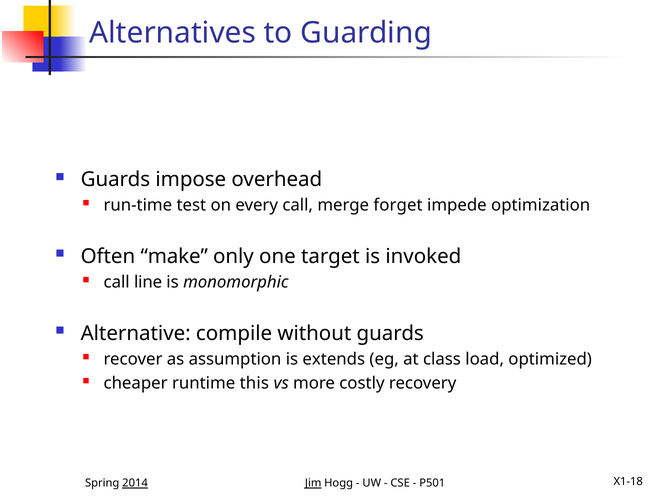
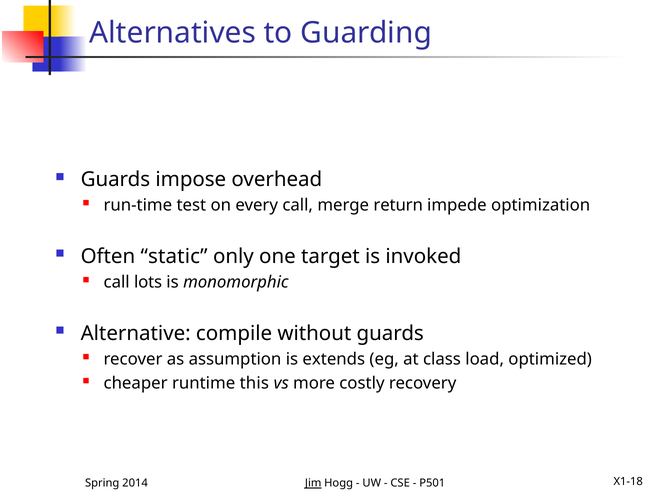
forget: forget -> return (398, 205)
make: make -> static (174, 256)
line: line -> lots (148, 282)
2014 underline: present -> none (135, 483)
